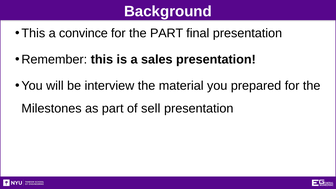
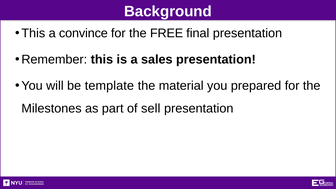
the PART: PART -> FREE (167, 33)
interview: interview -> template (109, 86)
